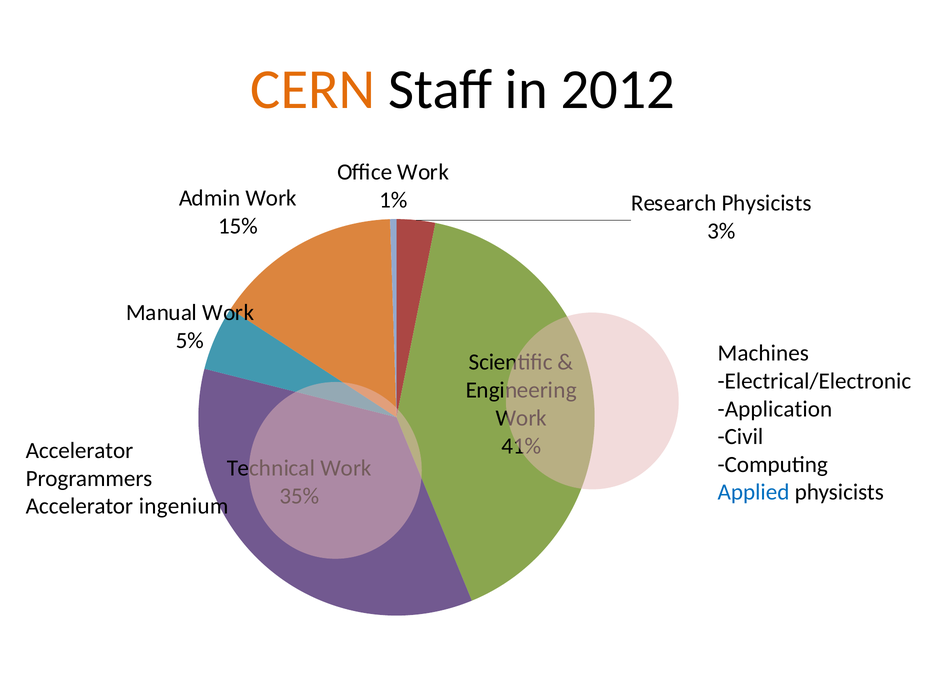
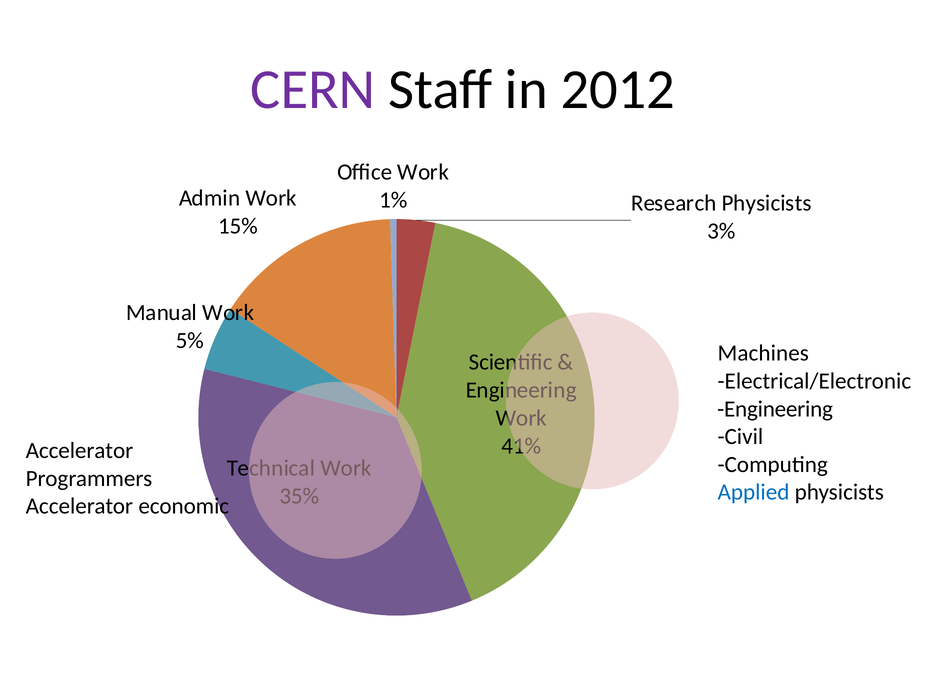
CERN colour: orange -> purple (313, 90)
Application: Application -> Engineering (775, 409)
ingenium: ingenium -> economic (184, 506)
